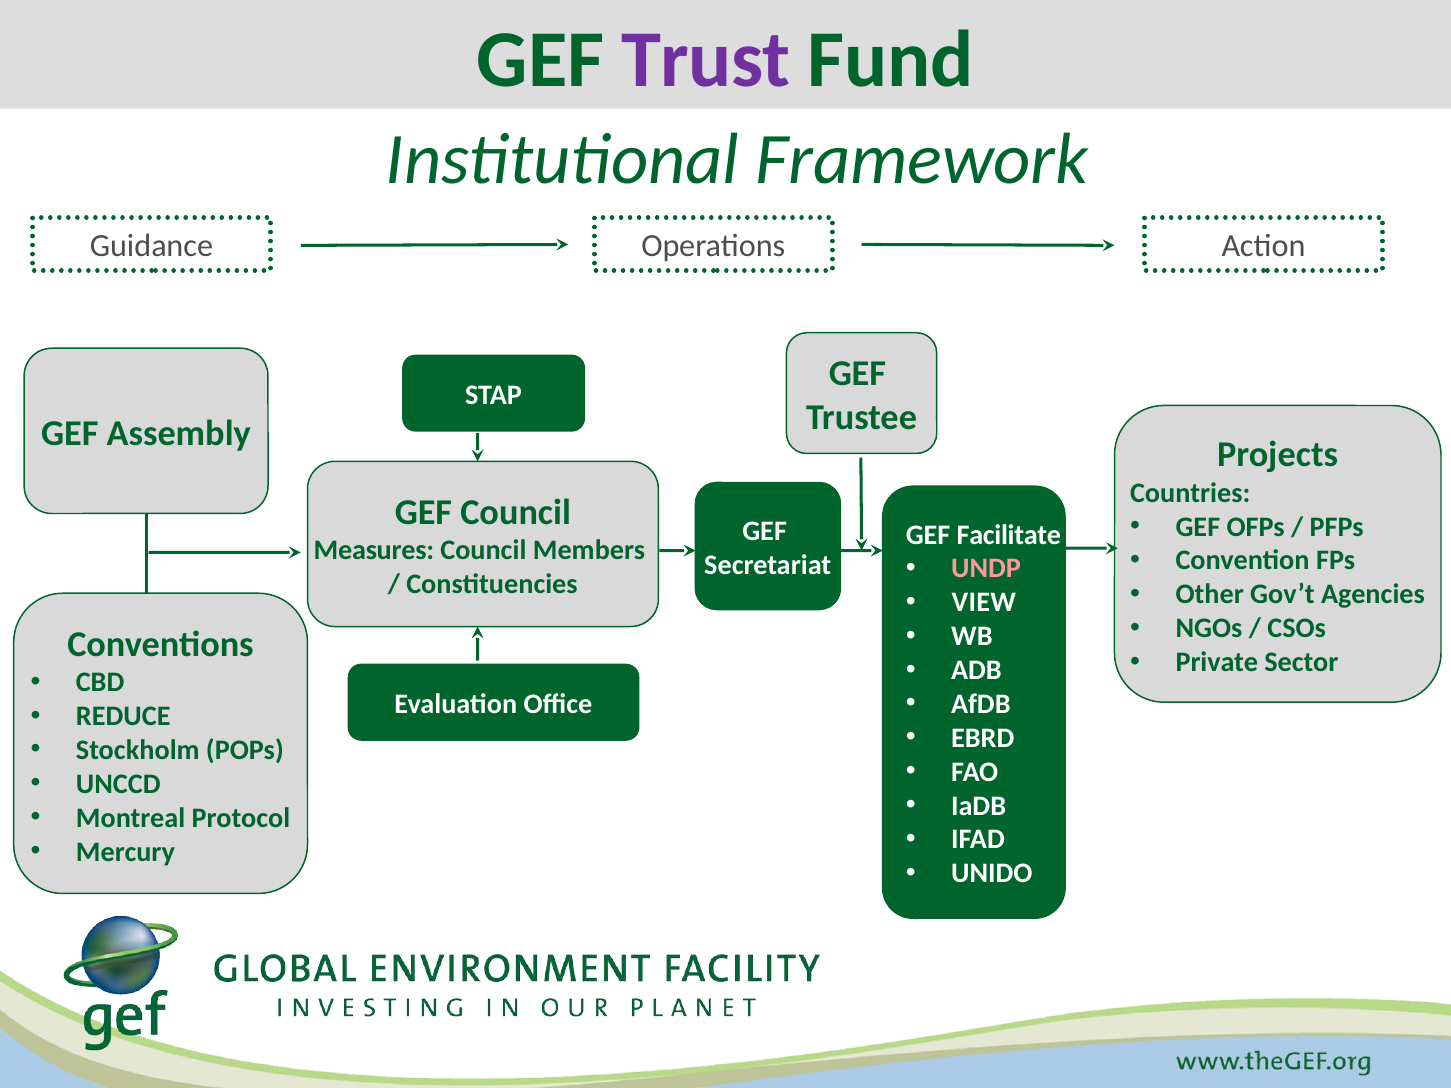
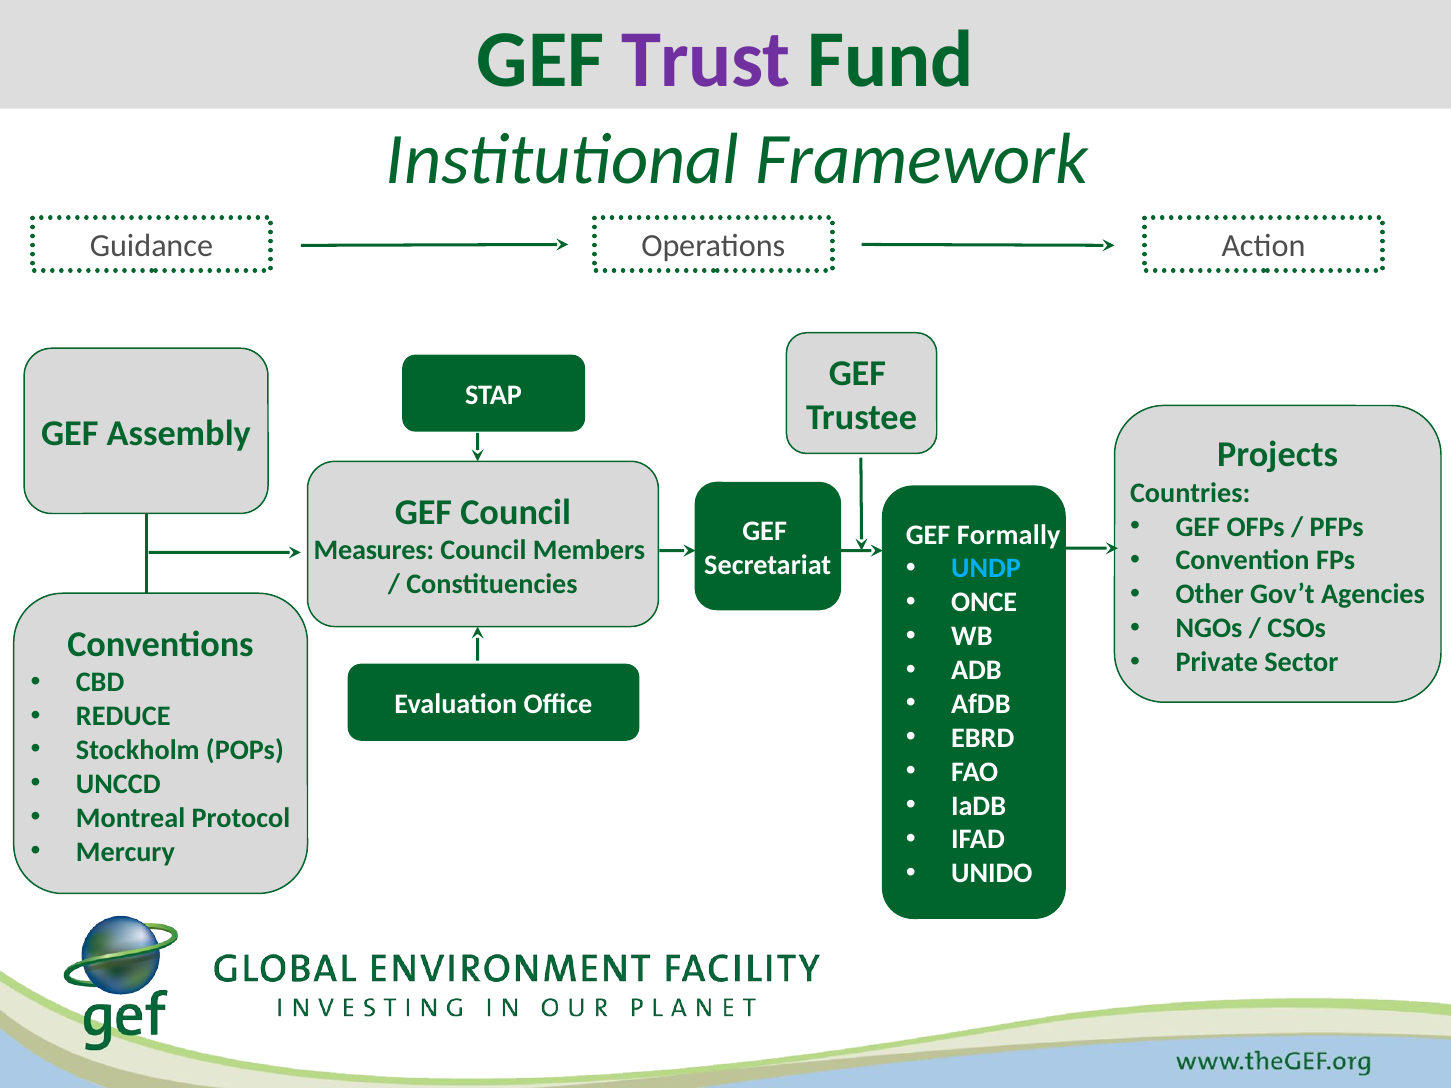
Facilitate: Facilitate -> Formally (1009, 535)
UNDP colour: pink -> light blue (986, 569)
VIEW: VIEW -> ONCE (984, 603)
